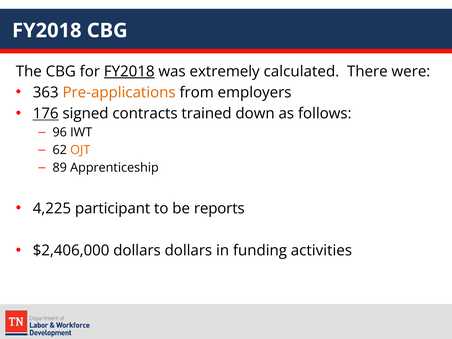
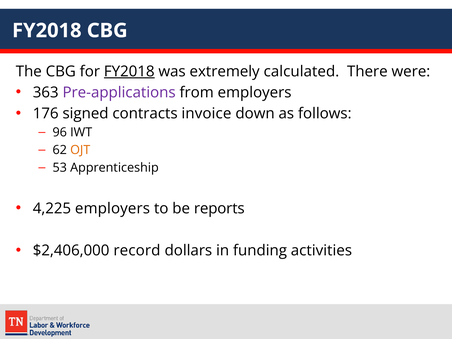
Pre-applications colour: orange -> purple (119, 92)
176 underline: present -> none (46, 114)
trained: trained -> invoice (206, 114)
89: 89 -> 53 (60, 168)
4,225 participant: participant -> employers (112, 209)
$2,406,000 dollars: dollars -> record (137, 251)
